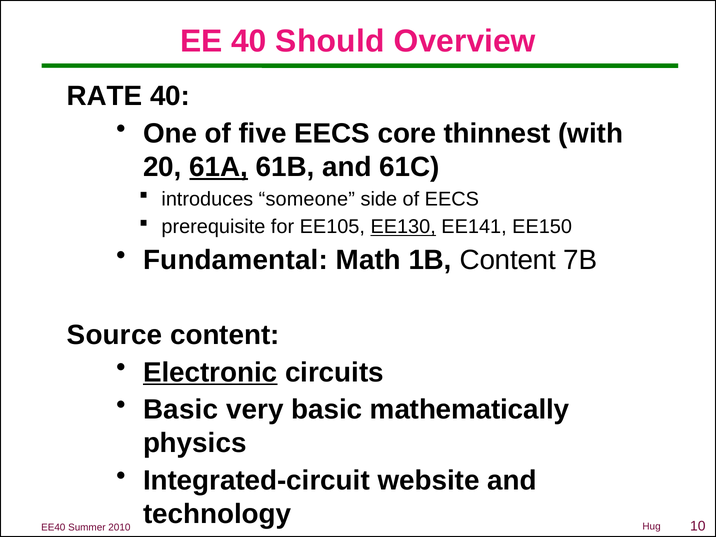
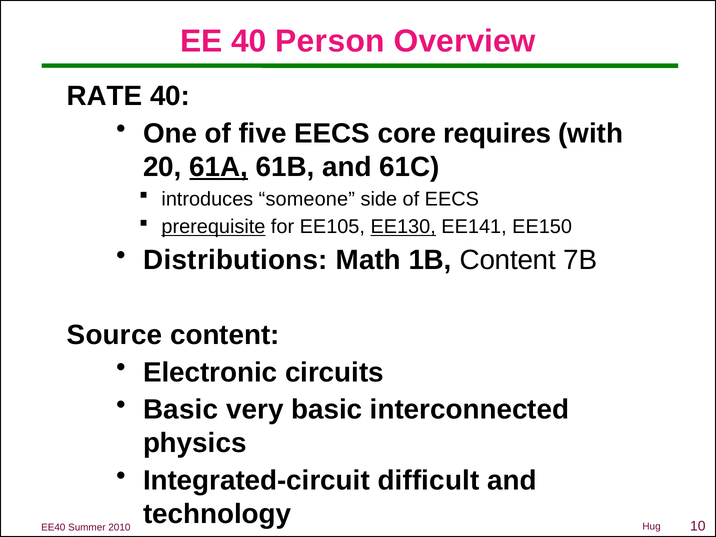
Should: Should -> Person (330, 41)
thinnest: thinnest -> requires (497, 134)
prerequisite underline: none -> present (213, 227)
Fundamental: Fundamental -> Distributions (236, 260)
Electronic underline: present -> none (210, 372)
mathematically: mathematically -> interconnected (470, 410)
website: website -> difficult (428, 481)
